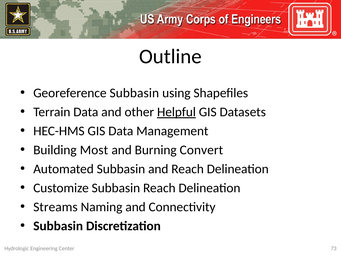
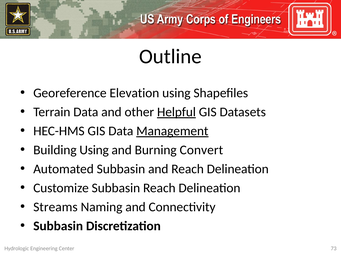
Georeference Subbasin: Subbasin -> Elevation (134, 93)
Management underline: none -> present (172, 131)
Building Most: Most -> Using (94, 150)
